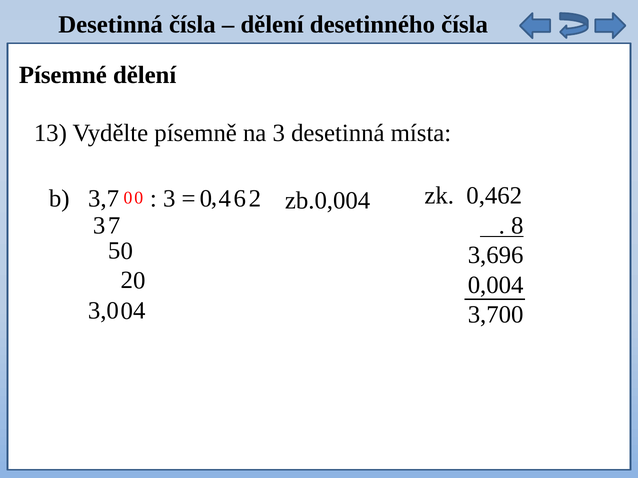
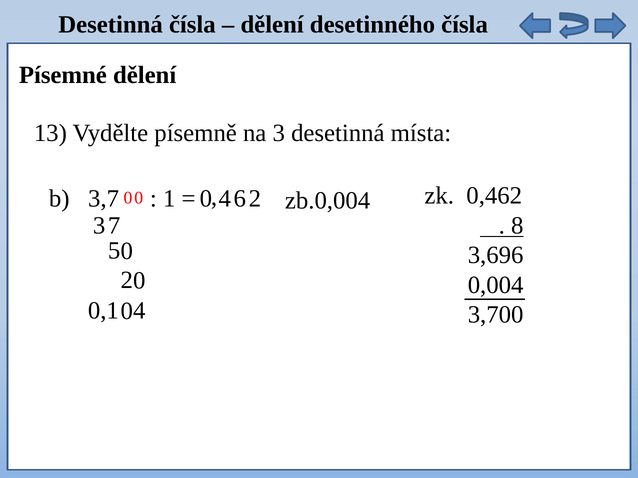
3: 3 -> 1 (169, 199)
3,0: 3,0 -> 0,1 (103, 311)
